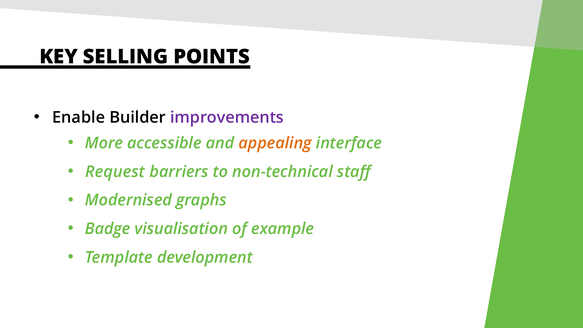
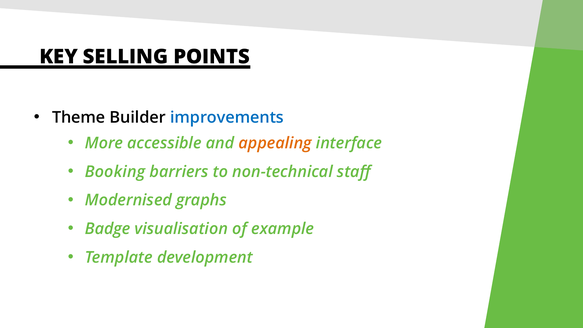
Enable: Enable -> Theme (79, 118)
improvements colour: purple -> blue (227, 118)
Request: Request -> Booking (115, 172)
